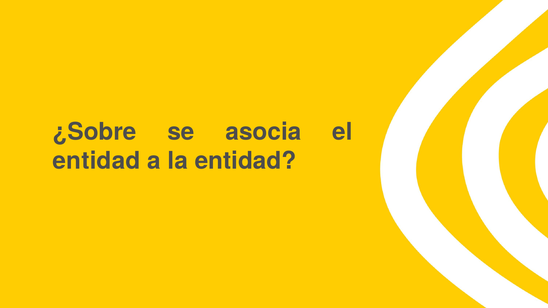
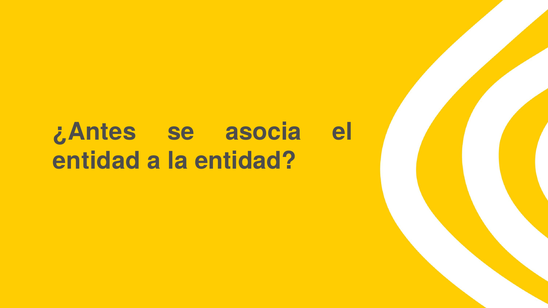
¿Sobre: ¿Sobre -> ¿Antes (94, 132)
